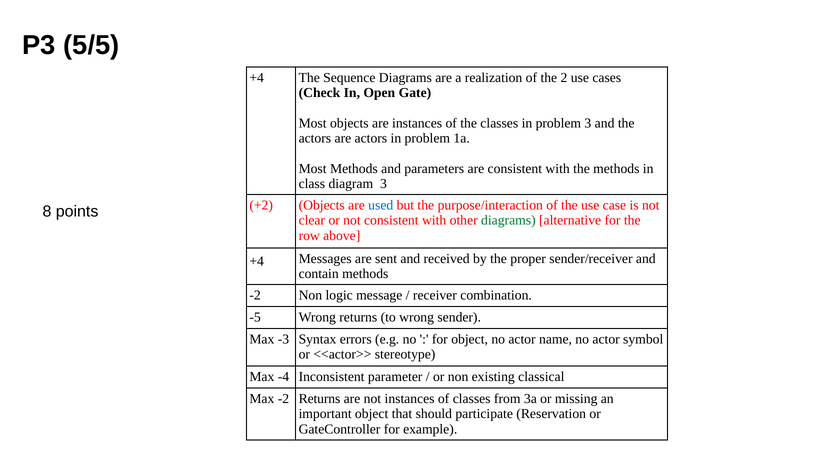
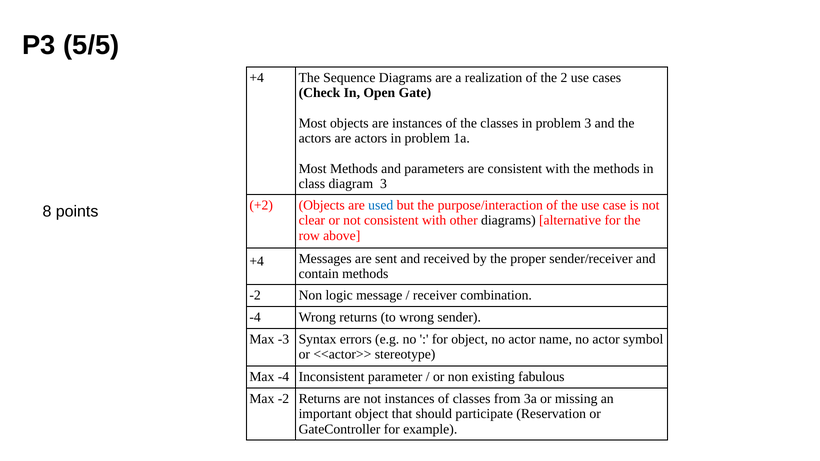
diagrams colour: green -> black (508, 220)
-5: -5 -> -4 (255, 317)
classical: classical -> fabulous (541, 377)
